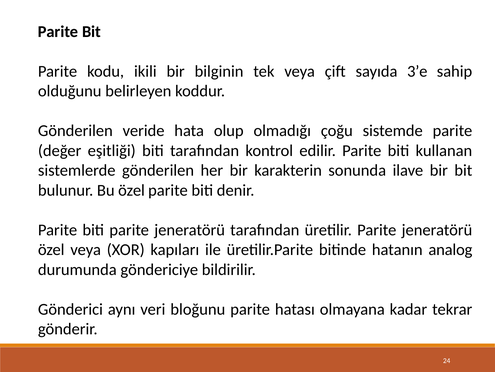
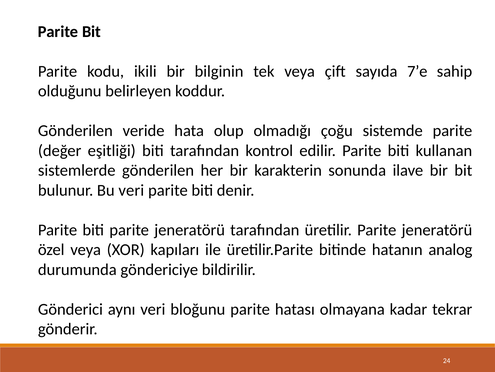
3’e: 3’e -> 7’e (417, 71)
Bu özel: özel -> veri (131, 190)
